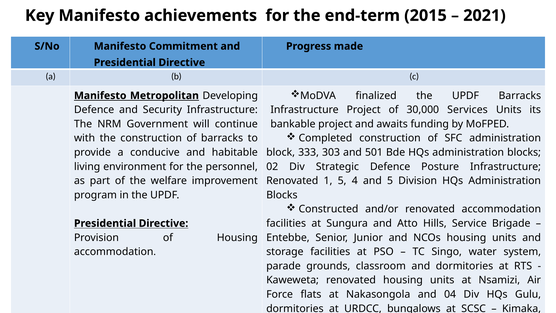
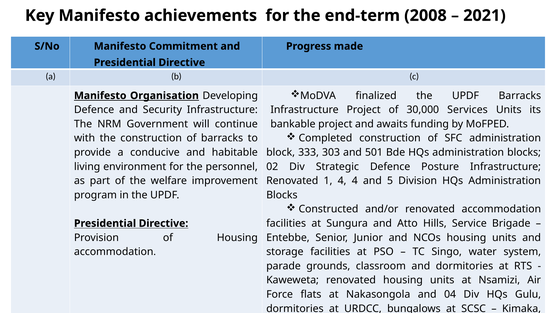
2015: 2015 -> 2008 (425, 16)
Metropolitan: Metropolitan -> Organisation (164, 96)
1 5: 5 -> 4 (342, 181)
